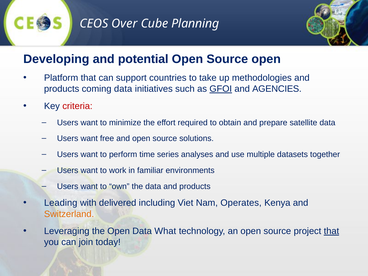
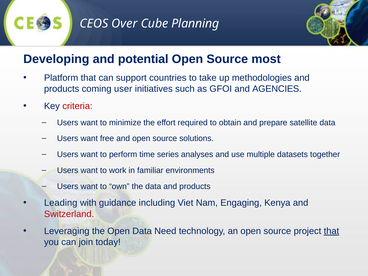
Source open: open -> most (266, 59)
coming data: data -> user (123, 89)
GFOI underline: present -> none (221, 89)
delivered: delivered -> guidance (118, 203)
Operates: Operates -> Engaging (241, 203)
Switzerland colour: orange -> red (69, 214)
What: What -> Need (165, 231)
